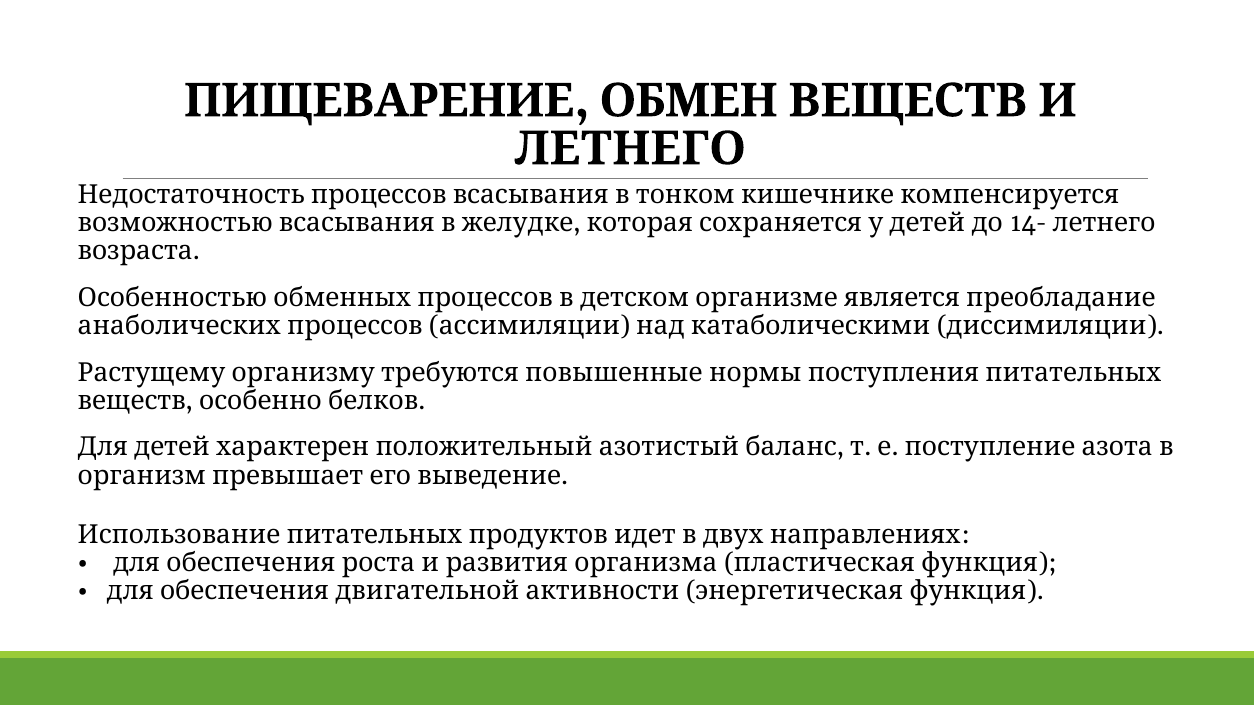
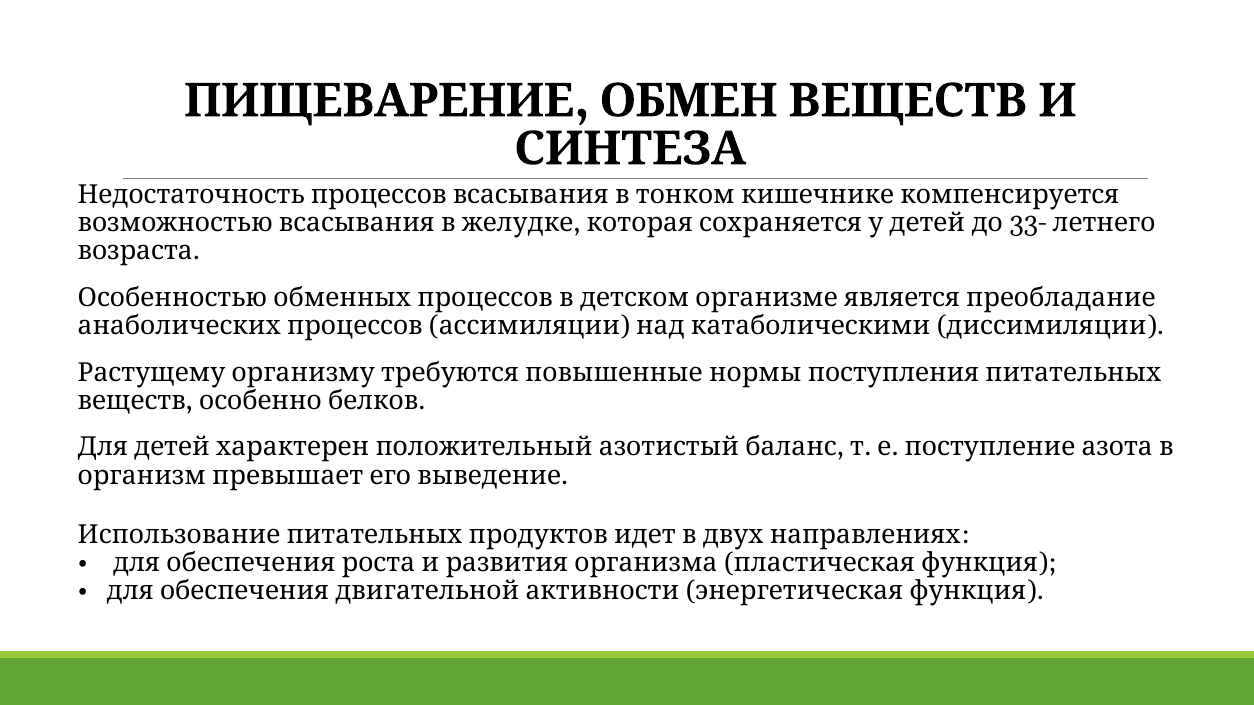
ЛЕТНЕГО: ЛЕТНЕГО -> СИНТЕЗА (630, 149)
14-: 14- -> 33- (1028, 223)
